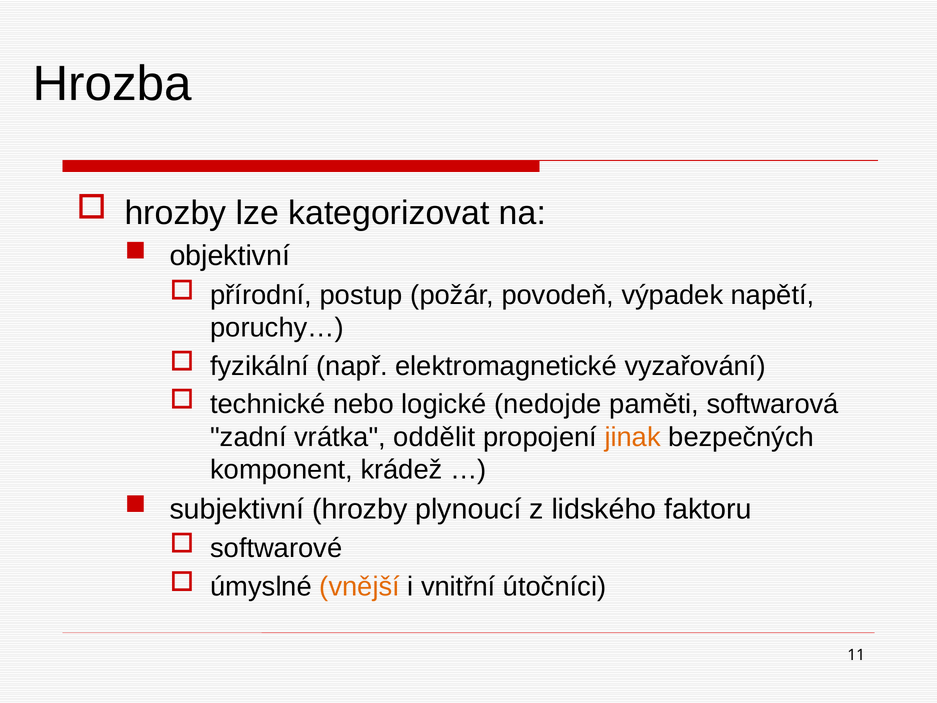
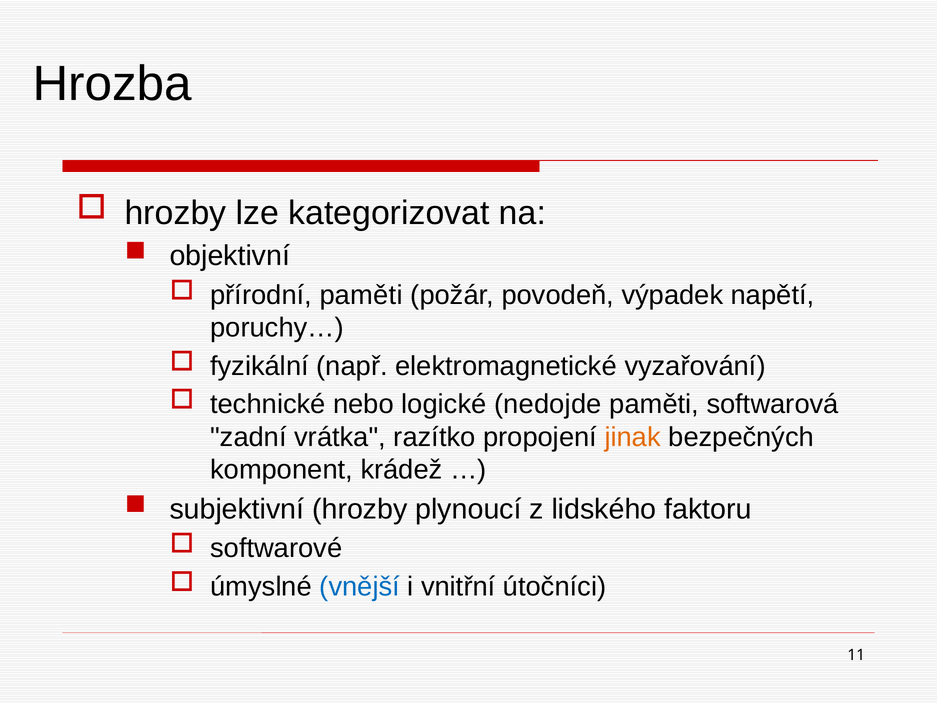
přírodní postup: postup -> paměti (361, 295)
oddělit: oddělit -> razítko (434, 437)
vnější colour: orange -> blue (360, 586)
